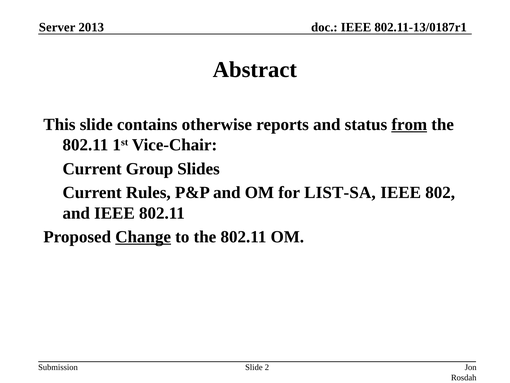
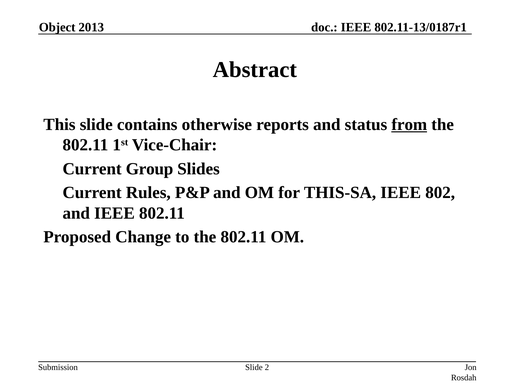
Server: Server -> Object (57, 27)
LIST-SA: LIST-SA -> THIS-SA (340, 192)
Change underline: present -> none (143, 237)
